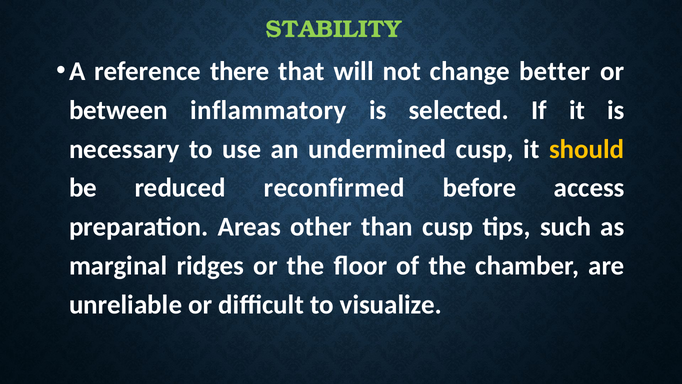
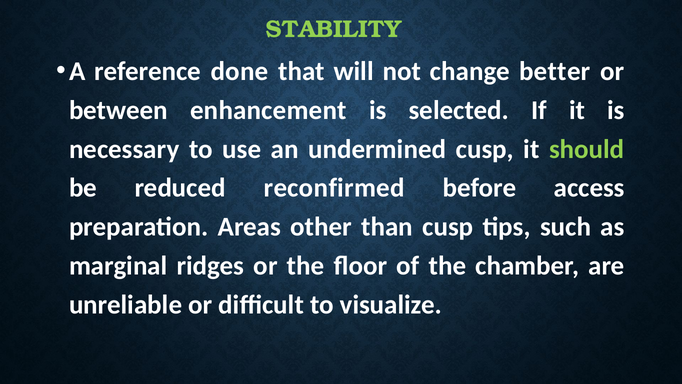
there: there -> done (240, 71)
inflammatory: inflammatory -> enhancement (268, 110)
should colour: yellow -> light green (587, 149)
